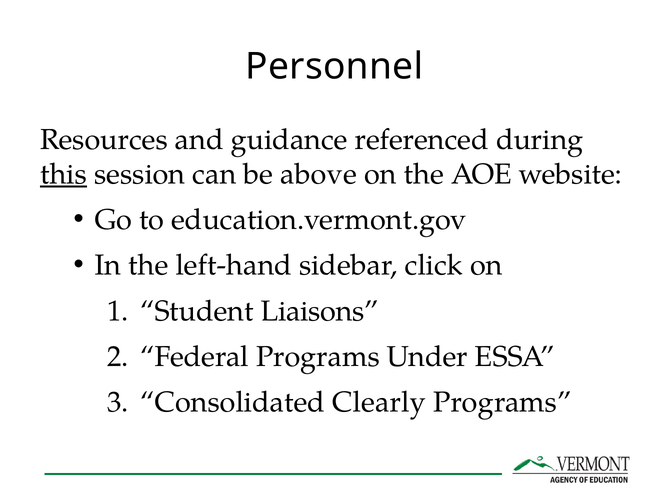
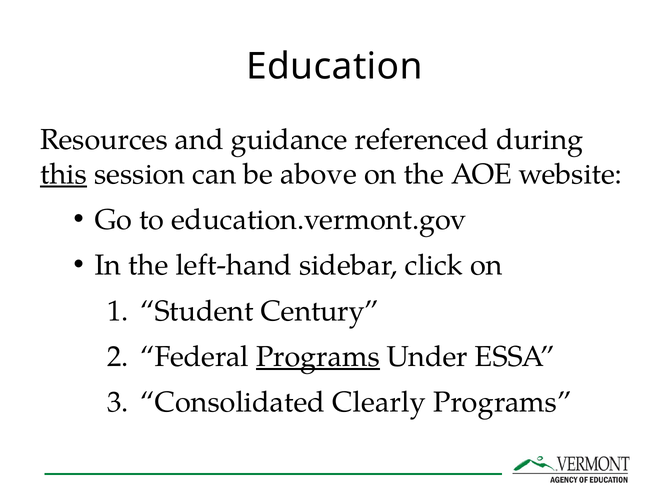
Personnel: Personnel -> Education (334, 67)
Liaisons: Liaisons -> Century (320, 311)
Programs underline: none -> present (318, 357)
